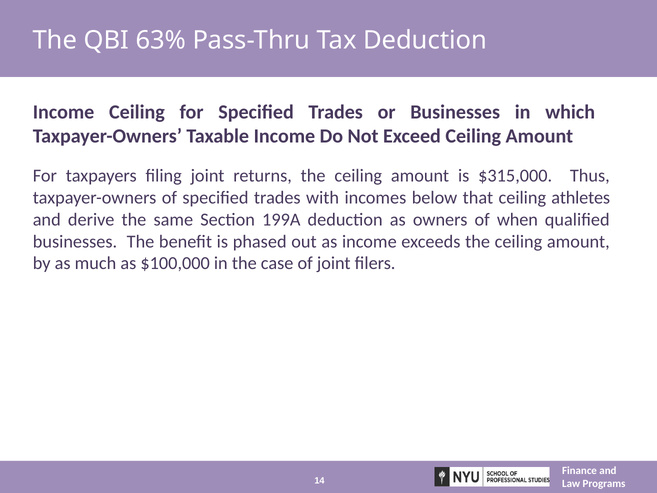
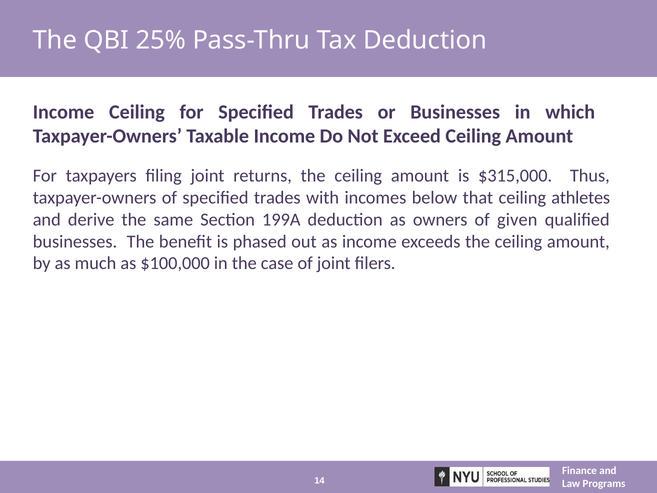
63%: 63% -> 25% (161, 40)
when: when -> given (517, 219)
